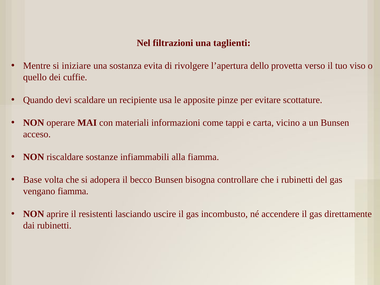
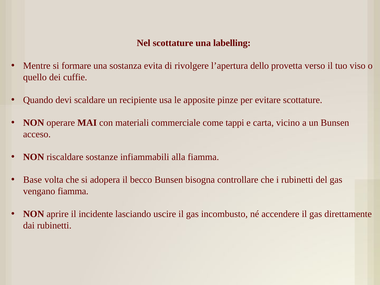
Nel filtrazioni: filtrazioni -> scottature (173, 43)
taglienti: taglienti -> labelling (232, 43)
iniziare: iniziare -> formare (76, 66)
informazioni: informazioni -> commerciale (176, 123)
resistenti: resistenti -> incidente (96, 214)
